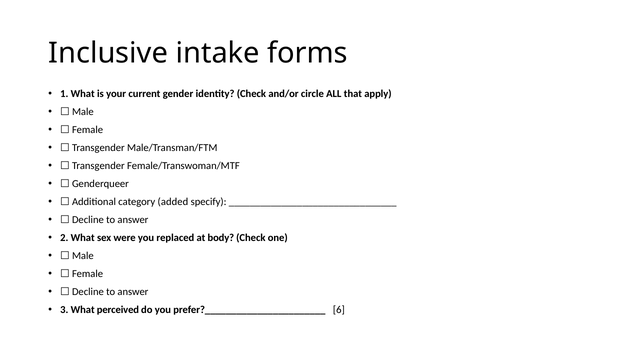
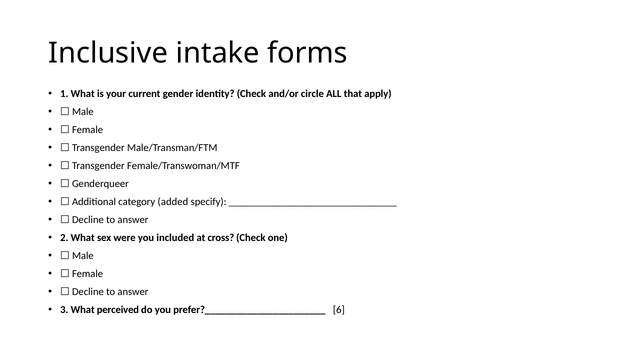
replaced: replaced -> included (175, 238)
body: body -> cross (221, 238)
